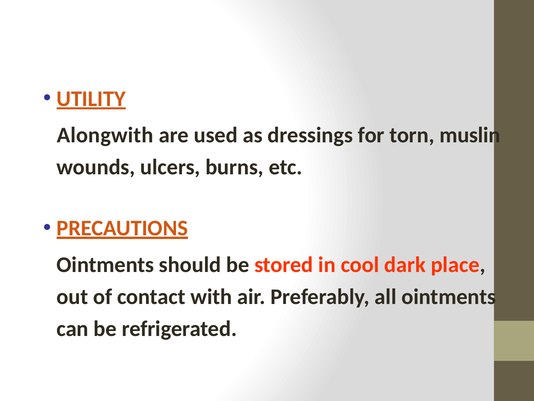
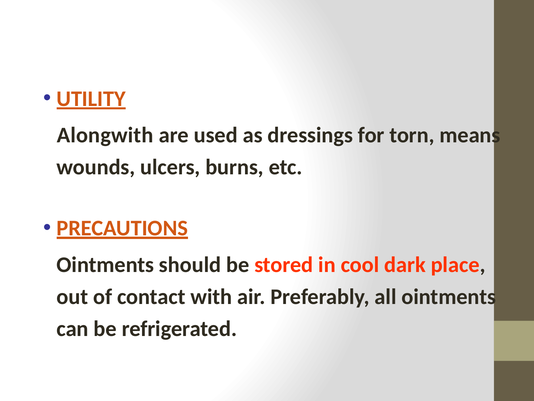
muslin: muslin -> means (470, 135)
